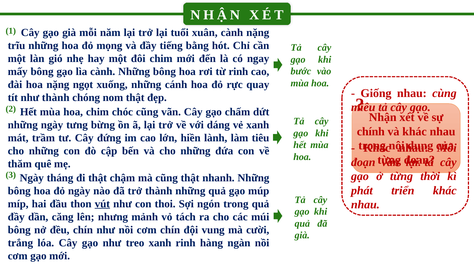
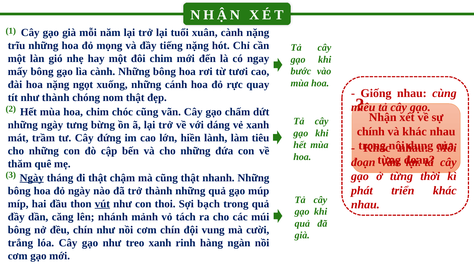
tiếng bằng: bằng -> nặng (197, 46)
từ rinh: rinh -> tươi (238, 72)
Ngày underline: none -> present (32, 178)
ngón: ngón -> bạch (209, 204)
nhưng: nhưng -> nhánh (113, 217)
